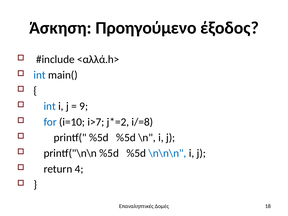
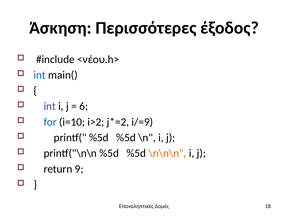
Προηγούμενο: Προηγούμενο -> Περισσότερες (146, 28)
<αλλά.h>: <αλλά.h> -> <νέου.h> (98, 59)
int colour: blue -> purple (50, 106)
9: 9 -> 6 (84, 106)
i>7: i>7 -> i>2 (96, 122)
i/=8: i/=8 -> i/=9 (142, 122)
\n\n\n colour: blue -> orange (167, 153)
4: 4 -> 9 (79, 169)
